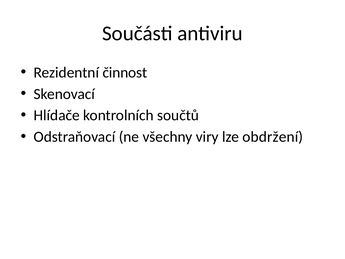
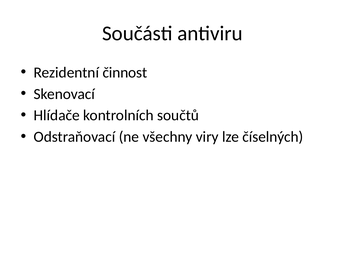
obdržení: obdržení -> číselných (273, 137)
